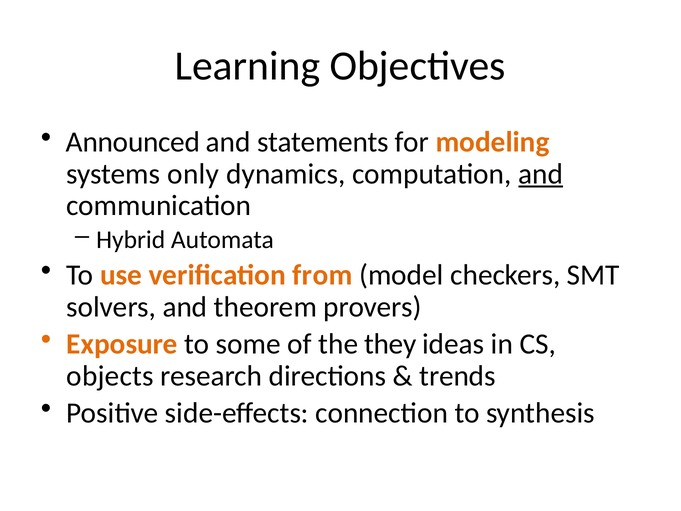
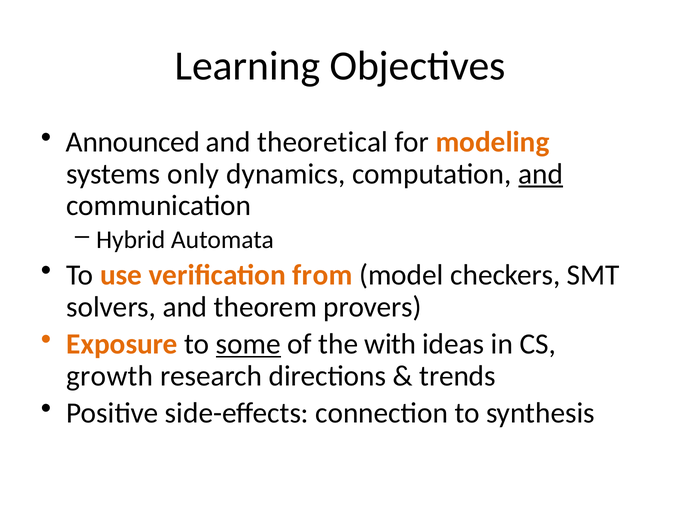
statements: statements -> theoretical (323, 142)
some underline: none -> present (248, 344)
they: they -> with (390, 344)
objects: objects -> growth (110, 376)
